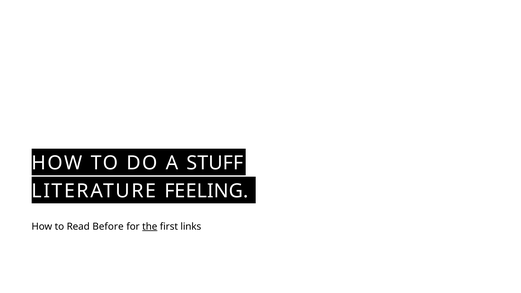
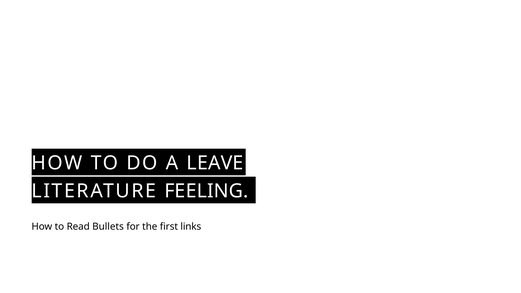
STUFF: STUFF -> LEAVE (215, 163)
Before: Before -> Bullets (108, 227)
the underline: present -> none (150, 227)
